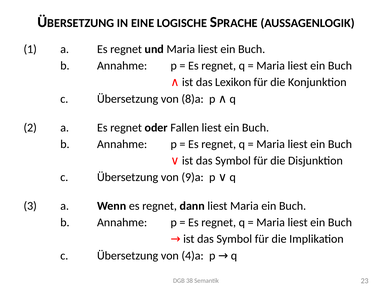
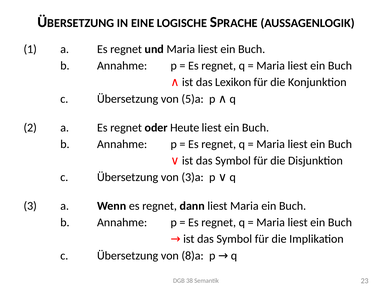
8)a: 8)a -> 5)a (193, 99)
Fallen: Fallen -> Heute (185, 128)
9)a: 9)a -> 3)a (193, 177)
4)a: 4)a -> 8)a (193, 256)
